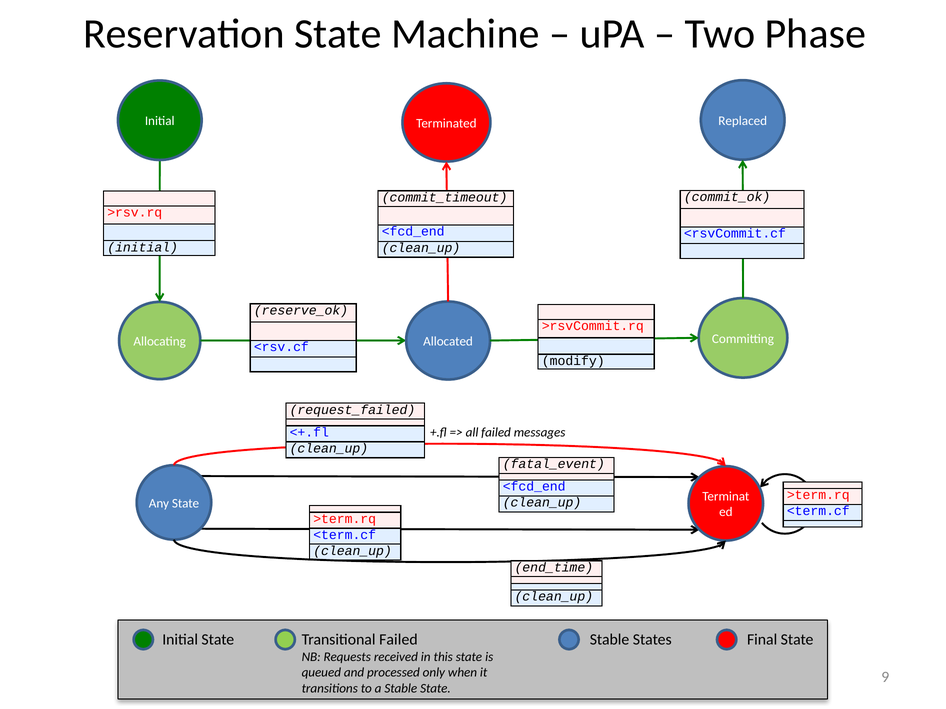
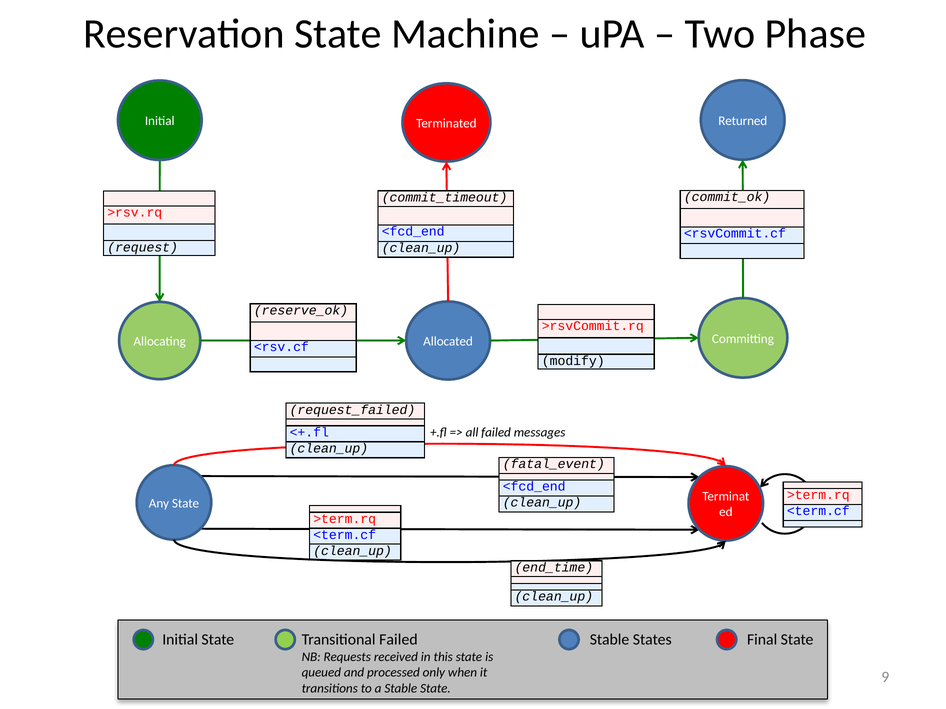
Replaced: Replaced -> Returned (743, 121)
initial: initial -> request (143, 247)
